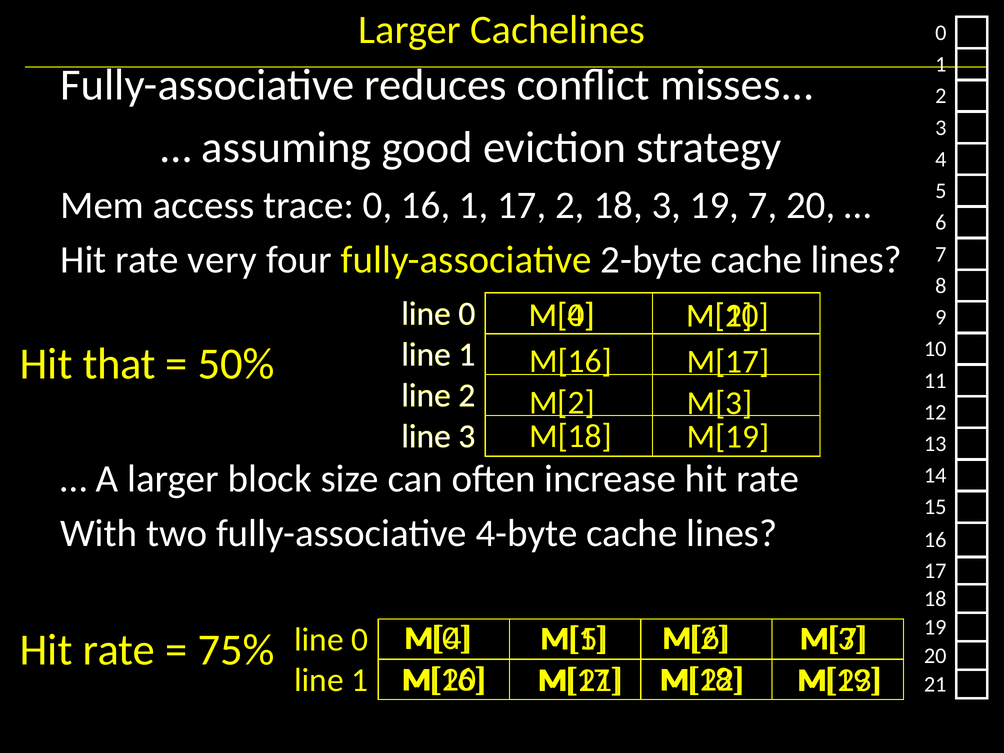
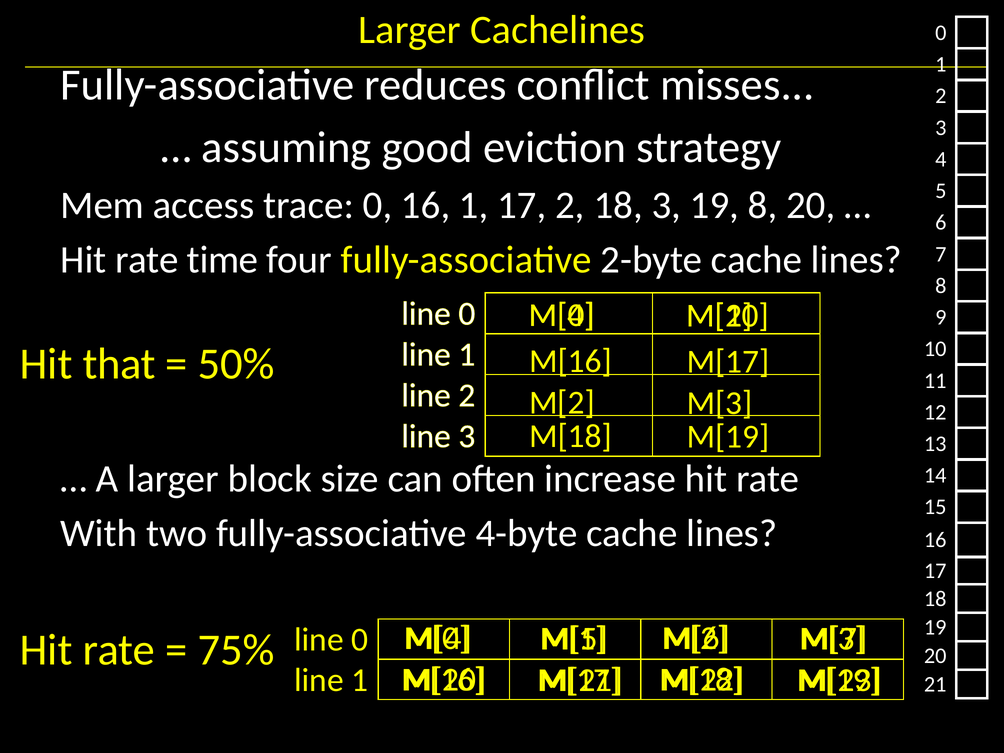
19 7: 7 -> 8 (763, 205)
very: very -> time (223, 260)
